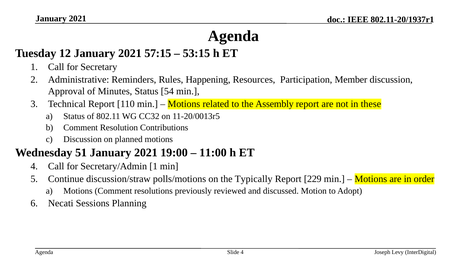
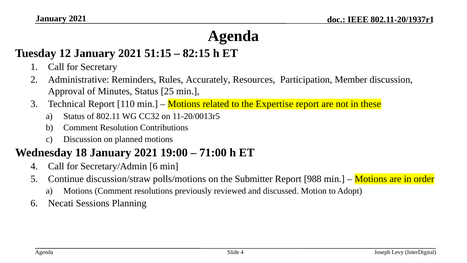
57:15: 57:15 -> 51:15 (158, 53)
53:15: 53:15 -> 82:15 (196, 53)
Happening: Happening -> Accurately (208, 80)
54: 54 -> 25 (167, 91)
Assembly: Assembly -> Expertise (274, 104)
51: 51 -> 18 (81, 152)
11:00: 11:00 -> 71:00 (213, 152)
Secretary/Admin 1: 1 -> 6 (154, 166)
Typically: Typically -> Submitter (254, 179)
229: 229 -> 988 (313, 179)
